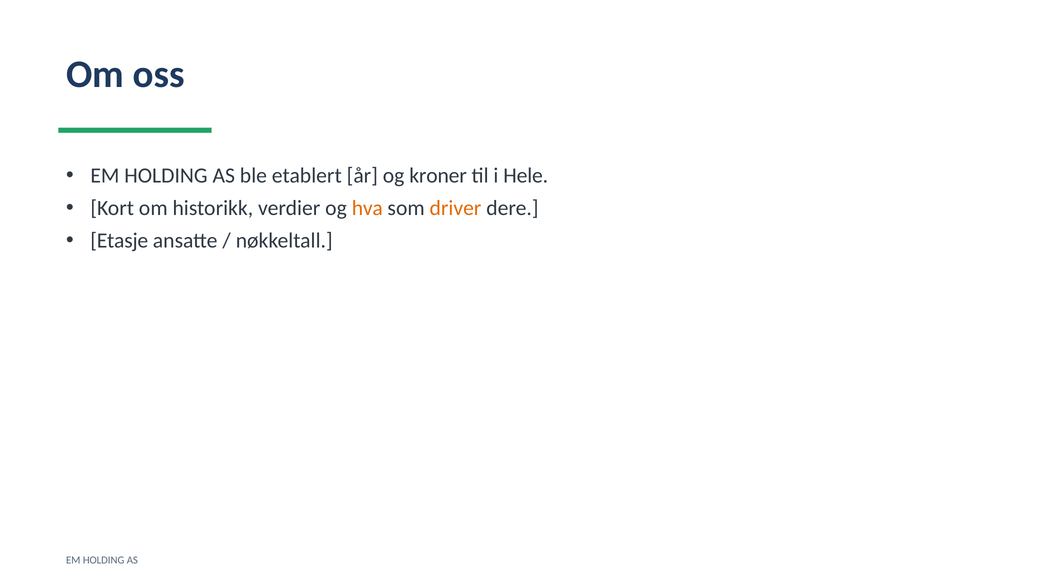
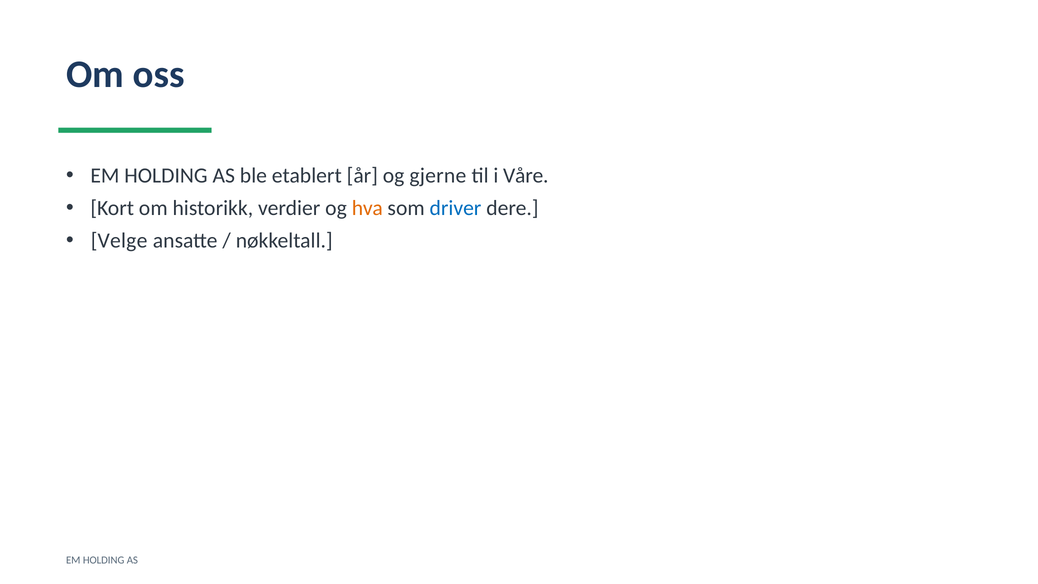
kroner: kroner -> gjerne (438, 176)
Hele: Hele -> Våre (526, 176)
driver colour: orange -> blue (455, 208)
Etasje: Etasje -> Velge (119, 241)
